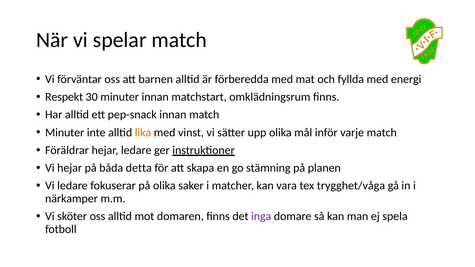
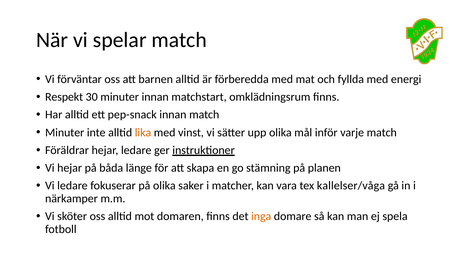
detta: detta -> länge (139, 168)
trygghet/våga: trygghet/våga -> kallelser/våga (351, 186)
inga colour: purple -> orange (261, 216)
